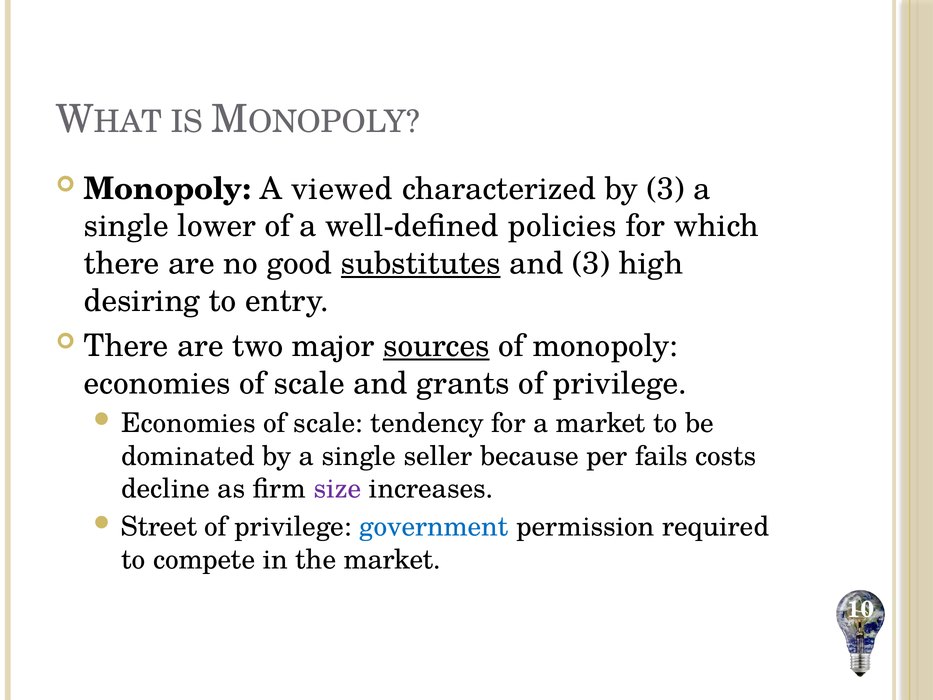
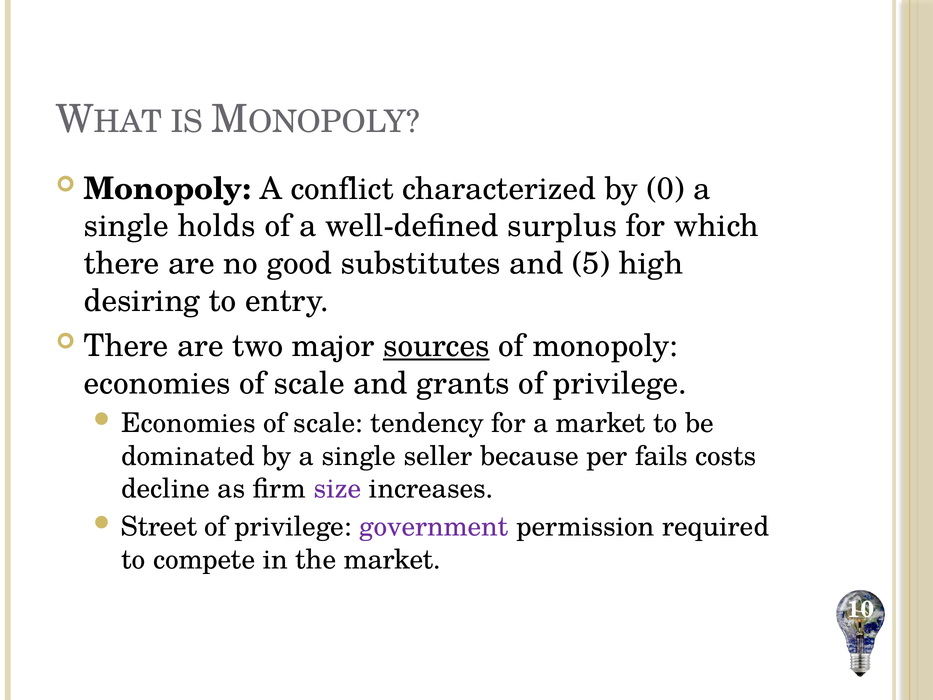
viewed: viewed -> conflict (342, 189)
by 3: 3 -> 0 (666, 189)
lower: lower -> holds (217, 226)
policies: policies -> surplus (562, 226)
substitutes underline: present -> none (421, 263)
and 3: 3 -> 5 (591, 263)
government colour: blue -> purple (434, 527)
